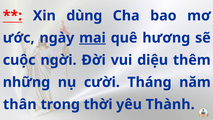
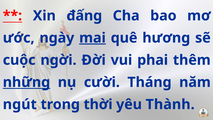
dùng: dùng -> đấng (84, 16)
diệu: diệu -> phai (153, 60)
những underline: none -> present (26, 82)
thân: thân -> ngút (20, 104)
